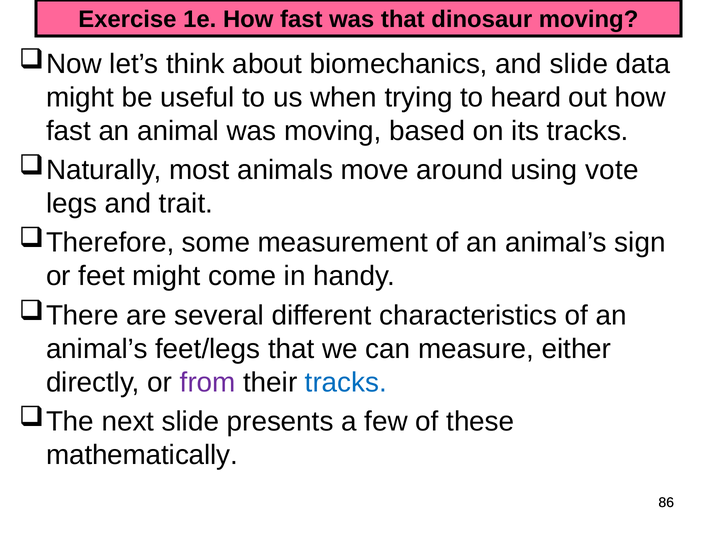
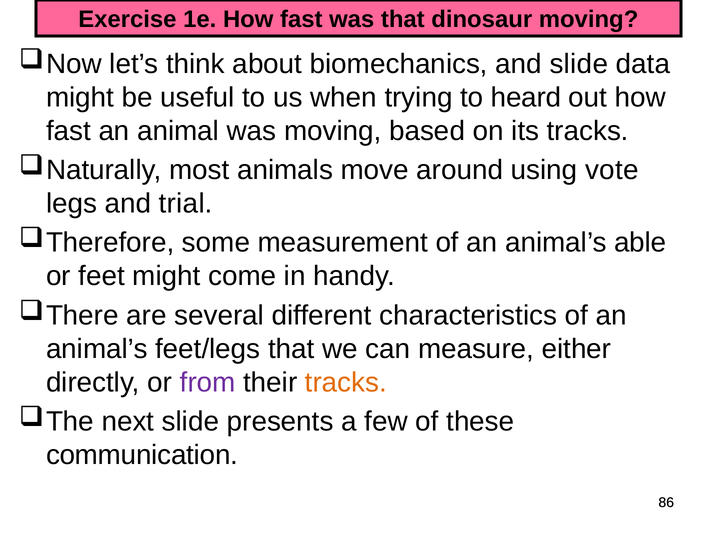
trait: trait -> trial (186, 204)
sign: sign -> able (640, 243)
tracks colour: blue -> orange (346, 382)
mathematically: mathematically -> communication (142, 455)
